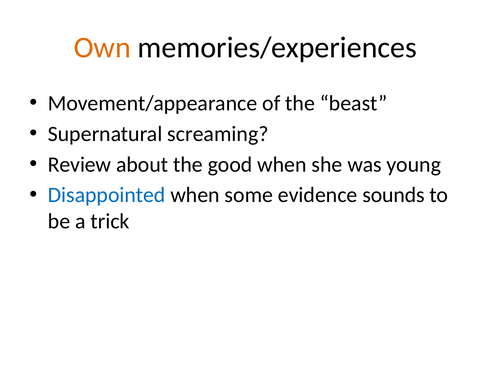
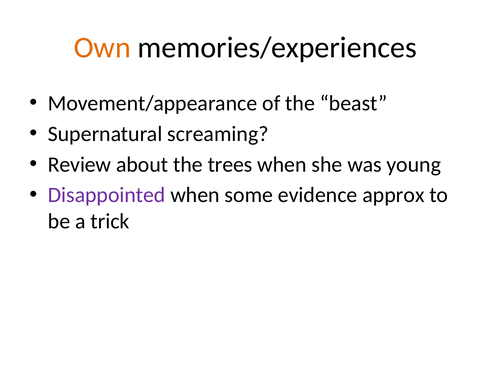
good: good -> trees (230, 164)
Disappointed colour: blue -> purple (107, 195)
sounds: sounds -> approx (393, 195)
